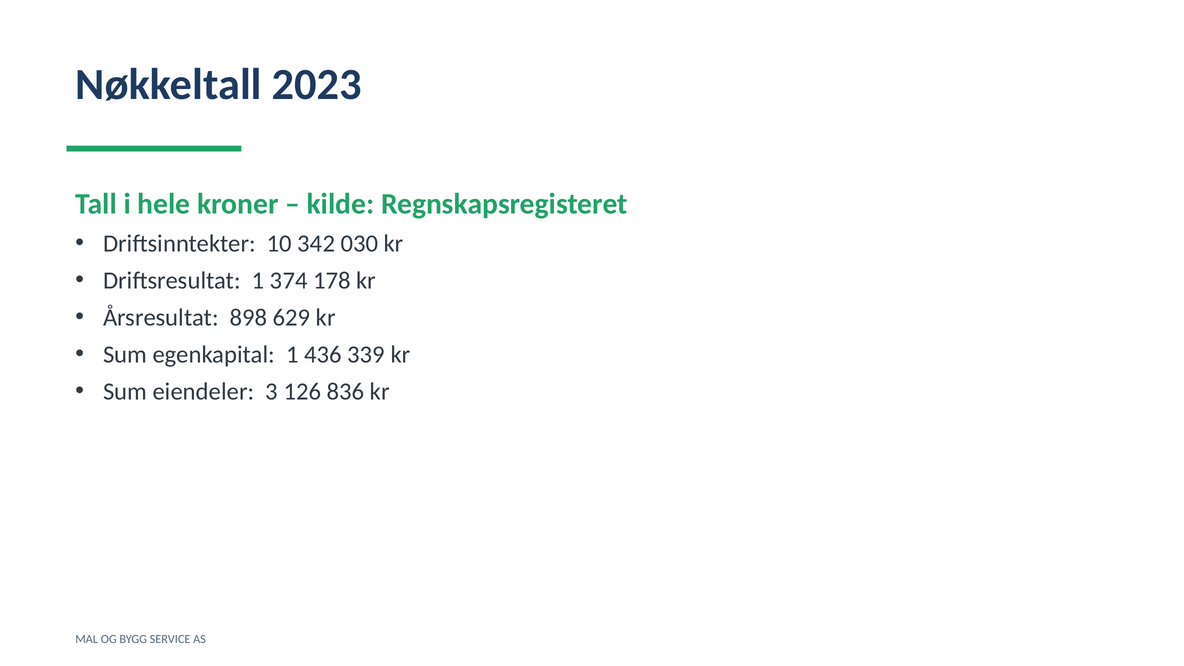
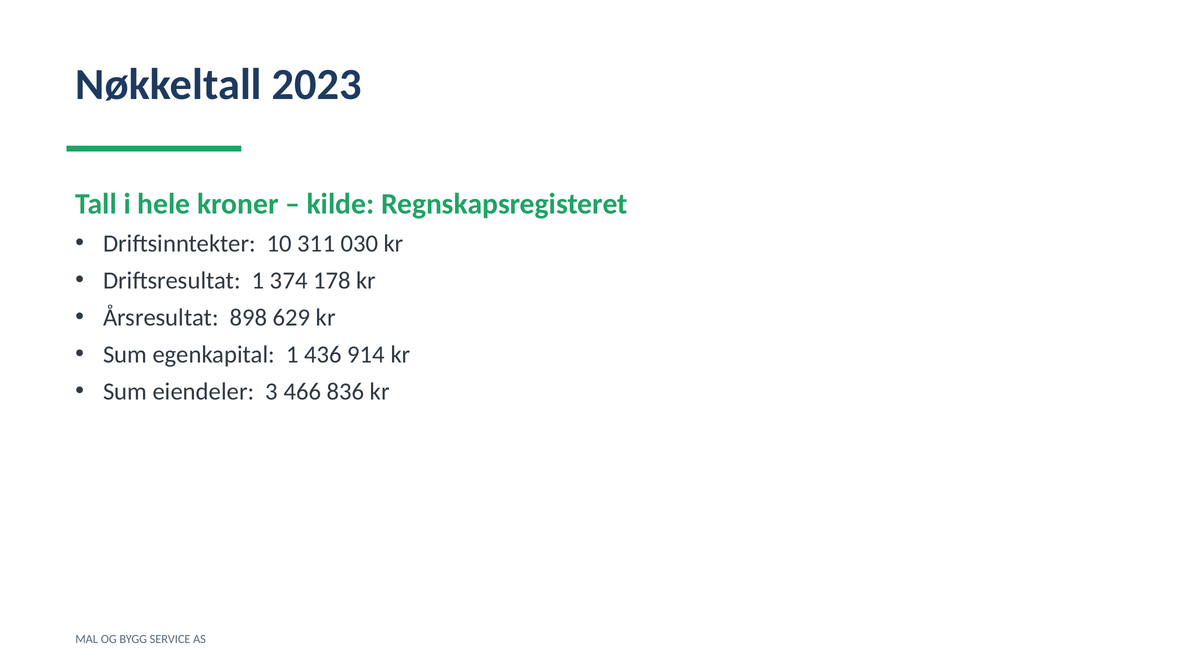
342: 342 -> 311 (316, 243)
339: 339 -> 914 (366, 355)
126: 126 -> 466 (302, 392)
